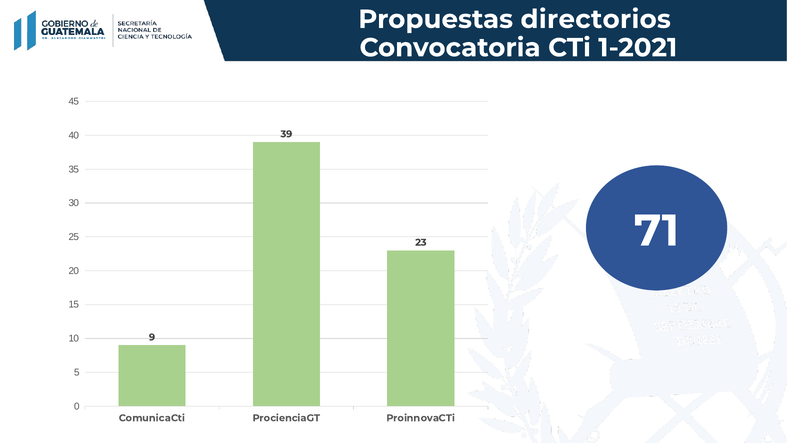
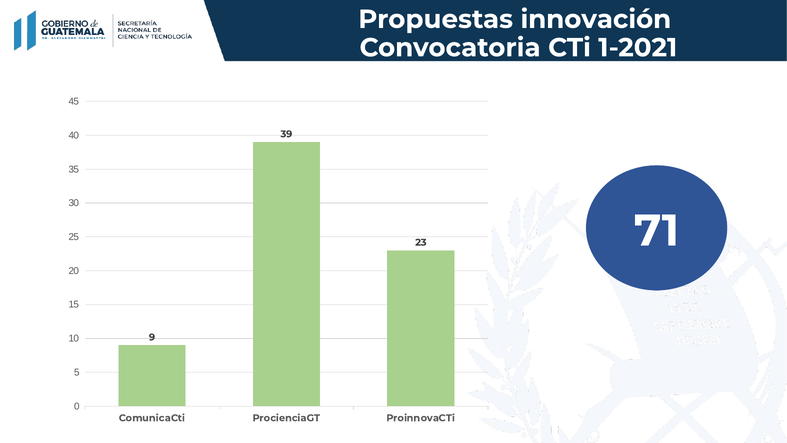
directorios: directorios -> innovación (596, 19)
